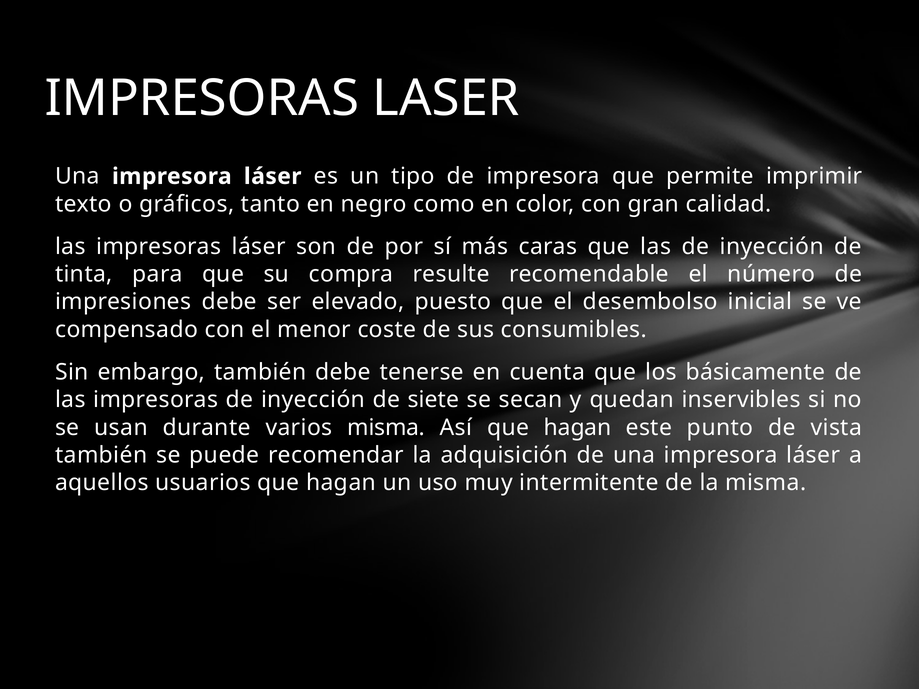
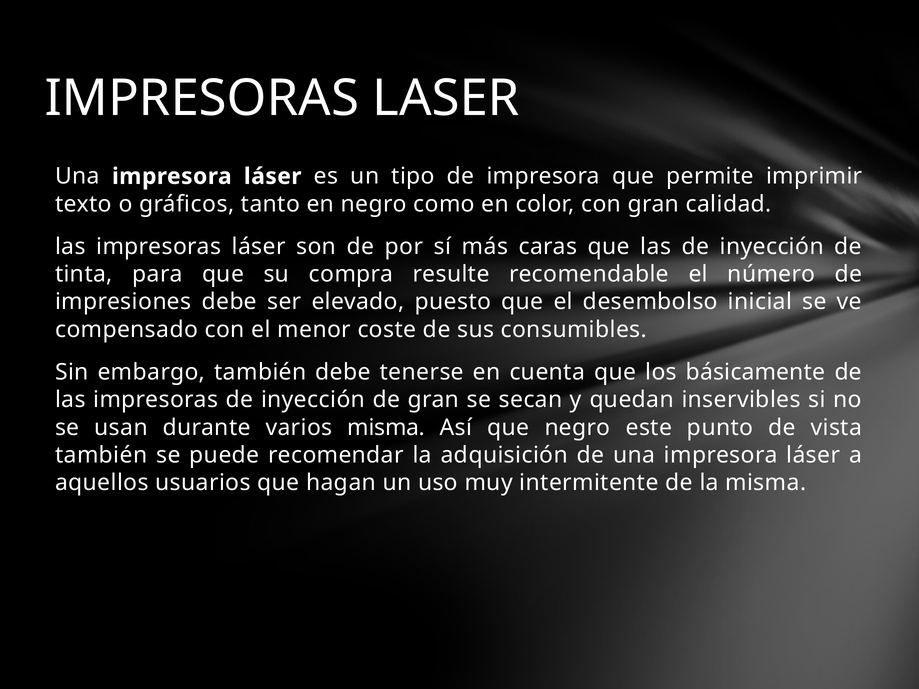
de siete: siete -> gran (433, 400)
Así que hagan: hagan -> negro (577, 428)
